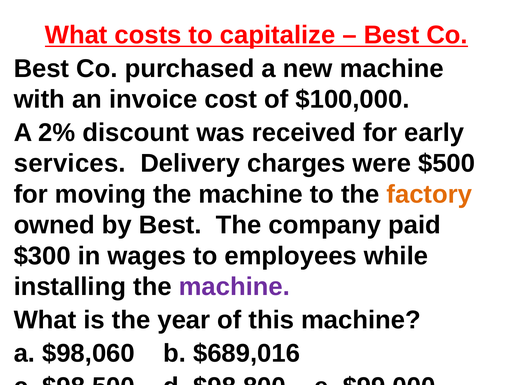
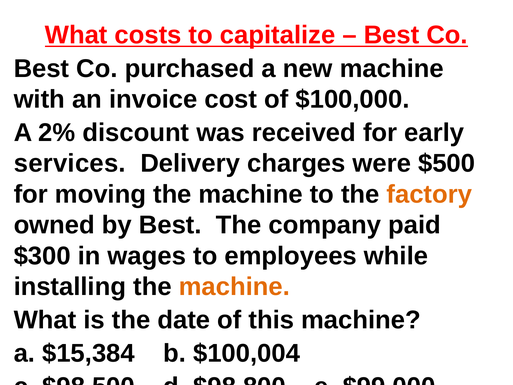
machine colour: purple -> orange (234, 287)
year: year -> date (184, 320)
$98,060: $98,060 -> $15,384 (88, 353)
$689,016: $689,016 -> $100,004 (247, 353)
